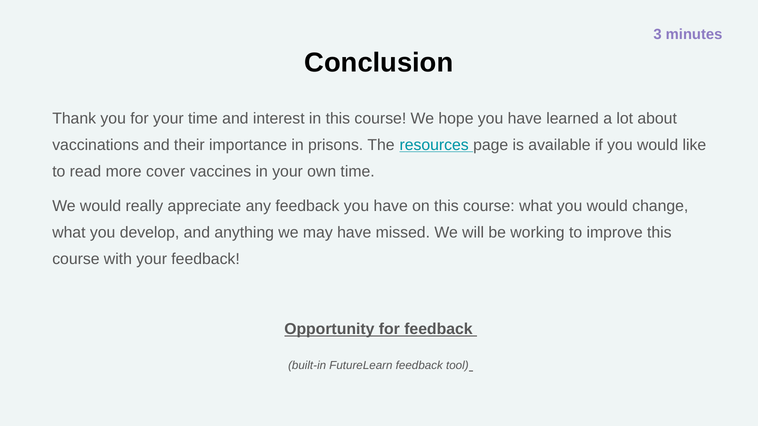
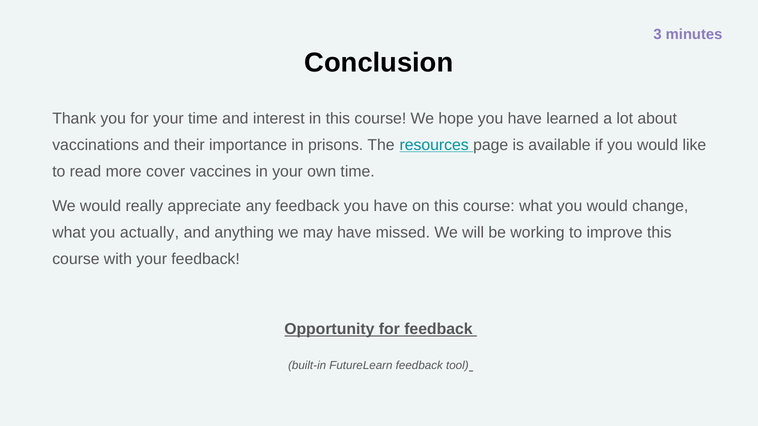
develop: develop -> actually (149, 233)
